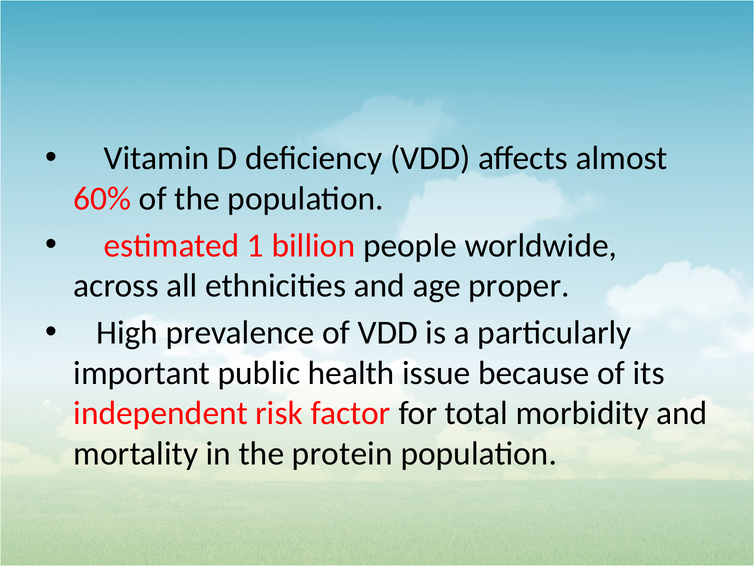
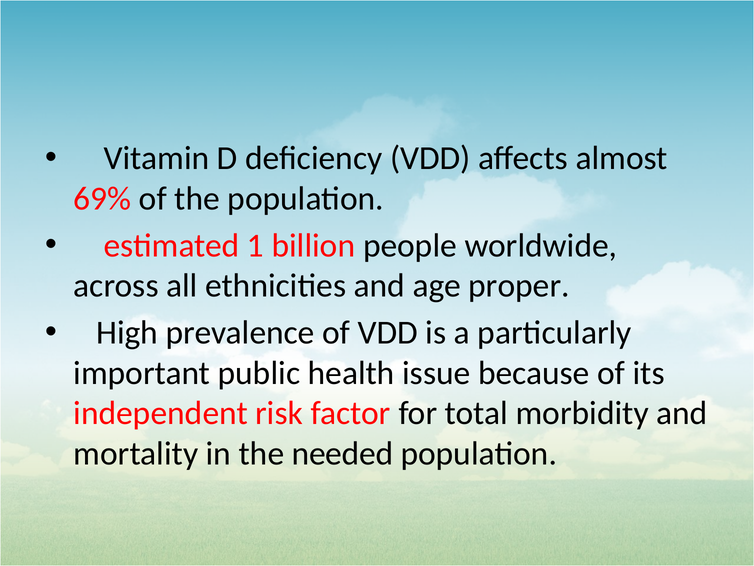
60%: 60% -> 69% (102, 198)
protein: protein -> needed (342, 453)
